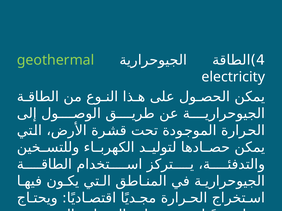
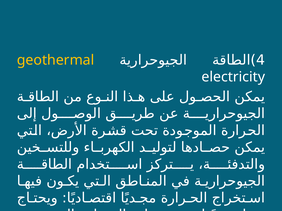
geothermal colour: light green -> yellow (56, 60)
